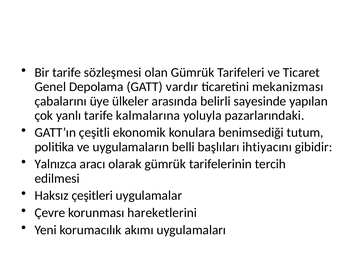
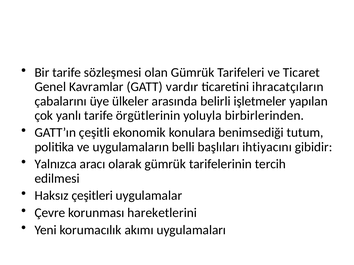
Depolama: Depolama -> Kavramlar (96, 87)
mekanizması: mekanizması -> ihracatçıların (288, 87)
sayesinde: sayesinde -> işletmeler (260, 101)
kalmalarına: kalmalarına -> örgütlerinin (148, 116)
pazarlarındaki: pazarlarındaki -> birbirlerinden (264, 116)
